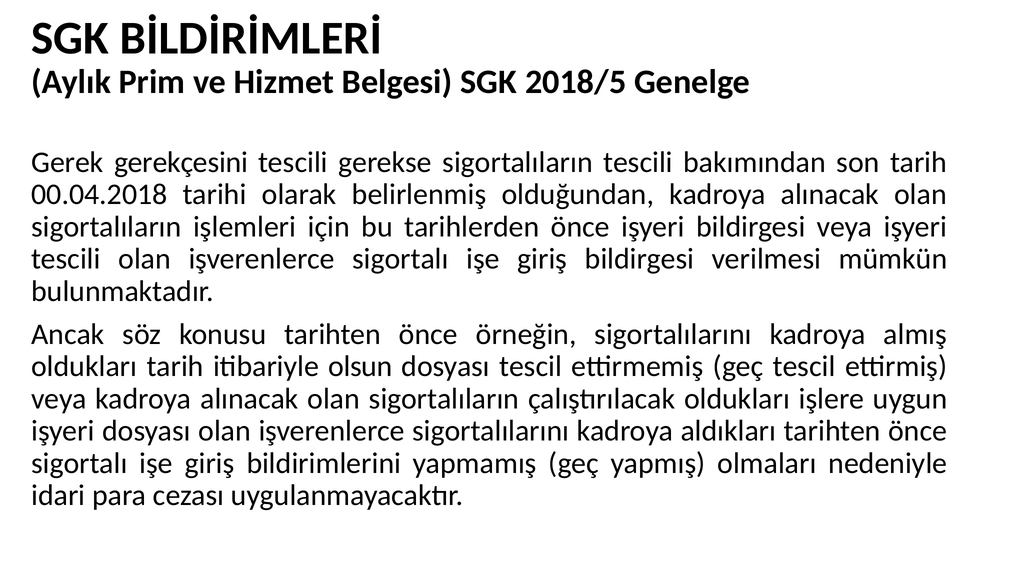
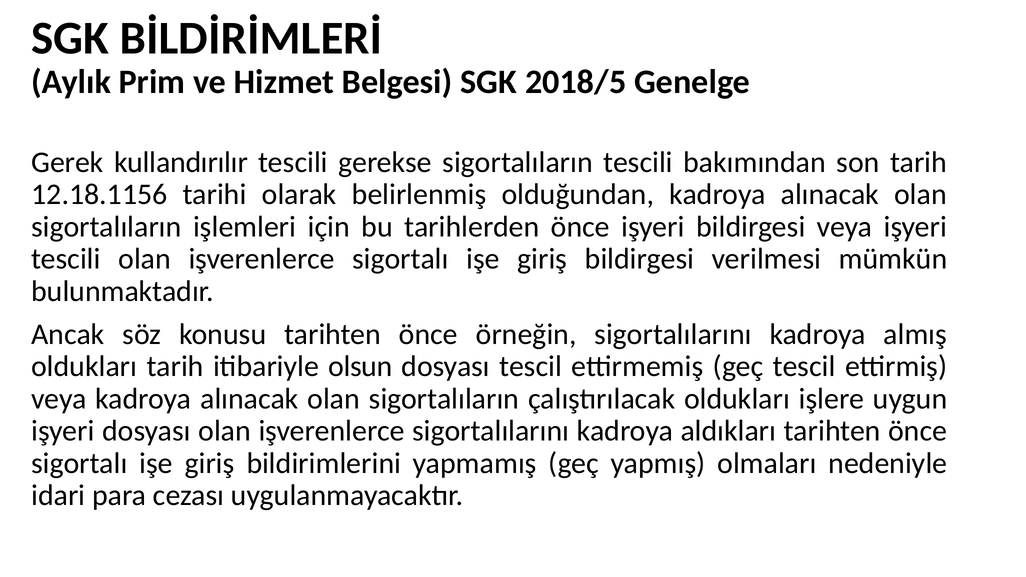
gerekçesini: gerekçesini -> kullandırılır (181, 162)
00.04.2018: 00.04.2018 -> 12.18.1156 (99, 195)
